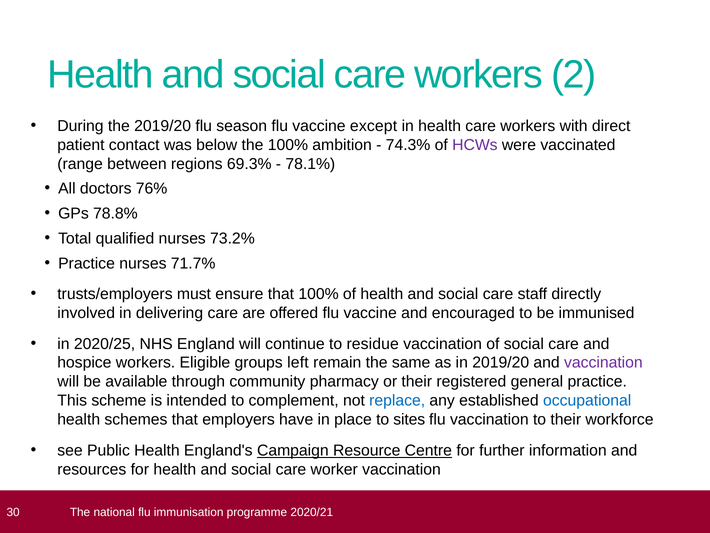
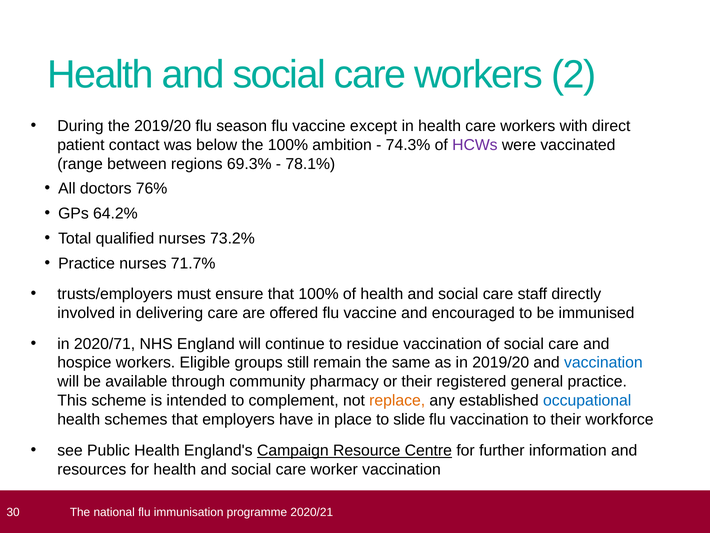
78.8%: 78.8% -> 64.2% (115, 213)
2020/25: 2020/25 -> 2020/71 (105, 344)
left: left -> still (298, 362)
vaccination colour: purple -> blue (603, 362)
replace colour: blue -> orange (397, 400)
sites: sites -> slide (409, 419)
